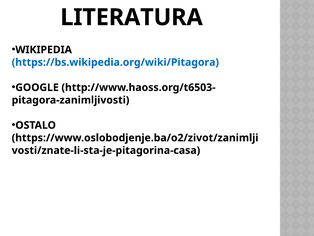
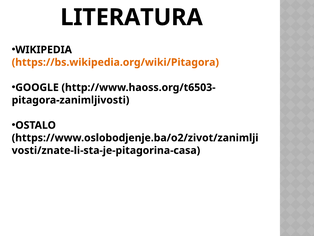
https://bs.wikipedia.org/wiki/Pitagora colour: blue -> orange (115, 62)
